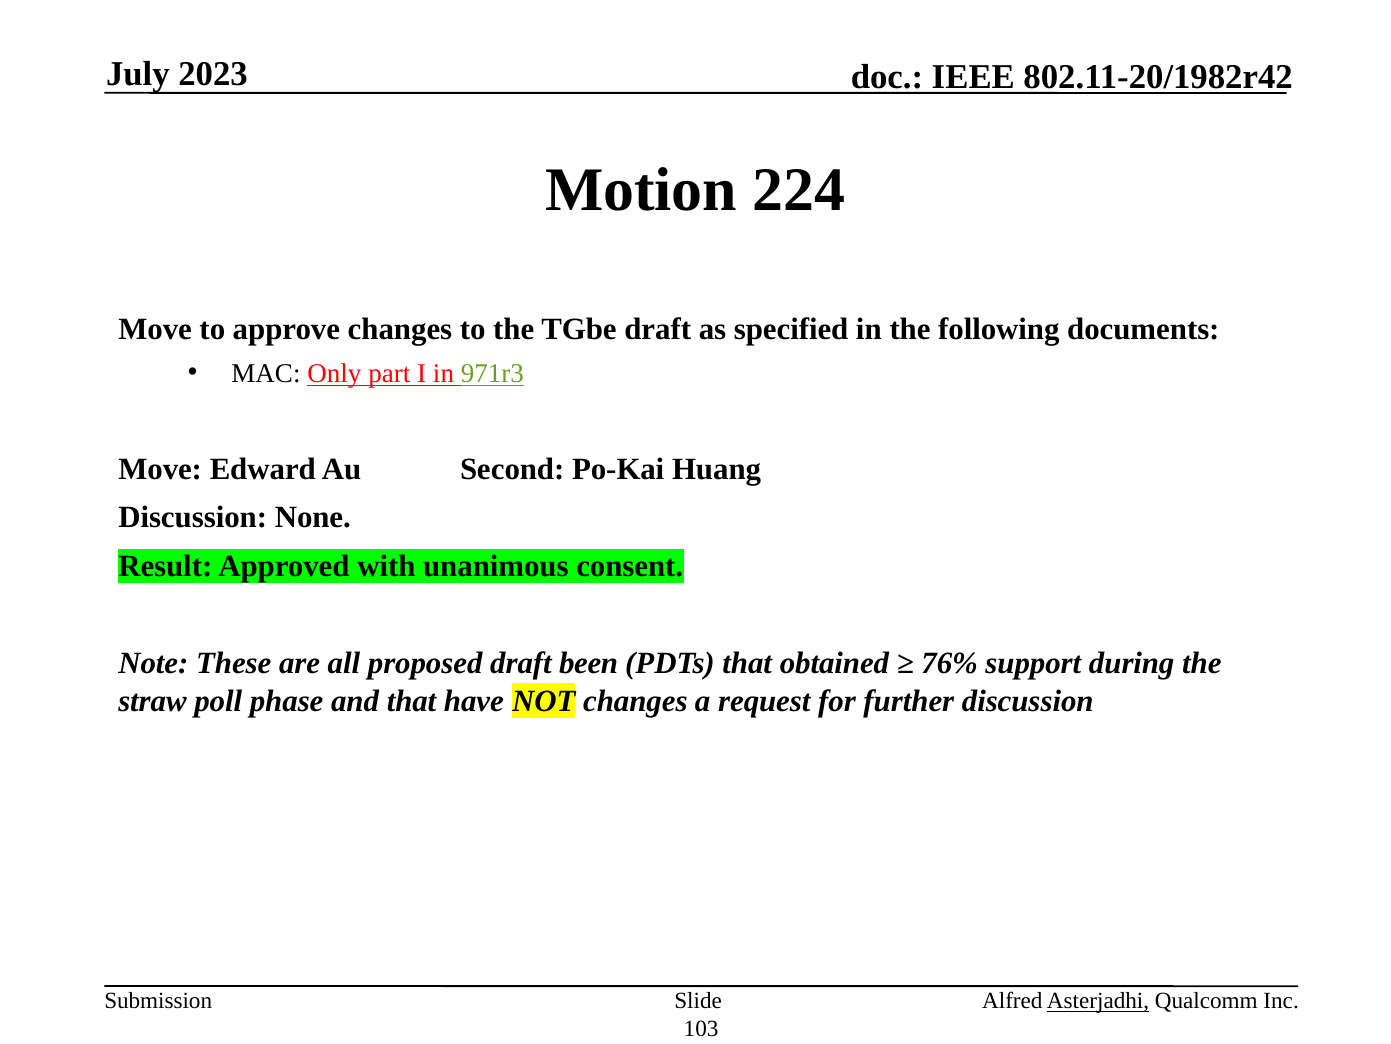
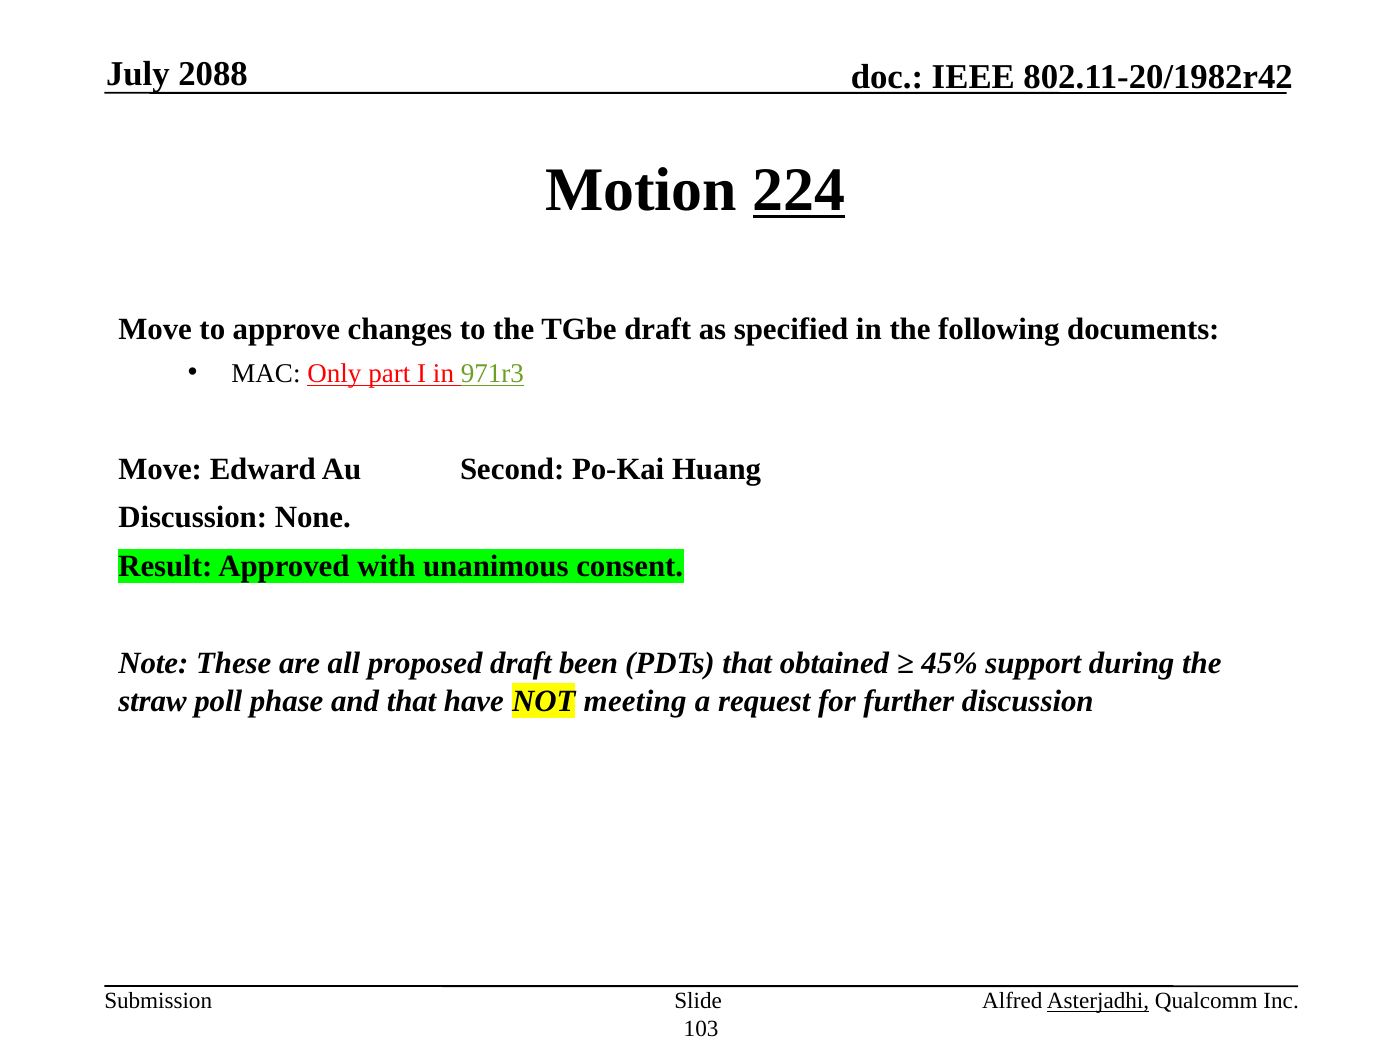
2023: 2023 -> 2088 (213, 74)
224 underline: none -> present (799, 190)
76%: 76% -> 45% (950, 663)
NOT changes: changes -> meeting (635, 700)
